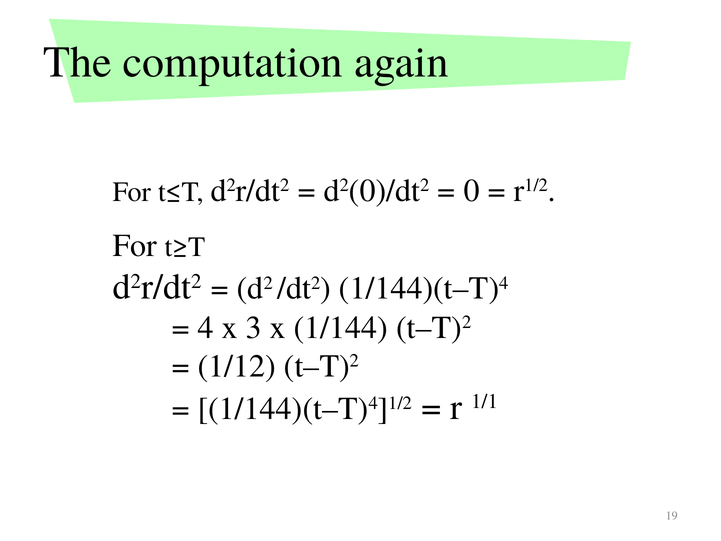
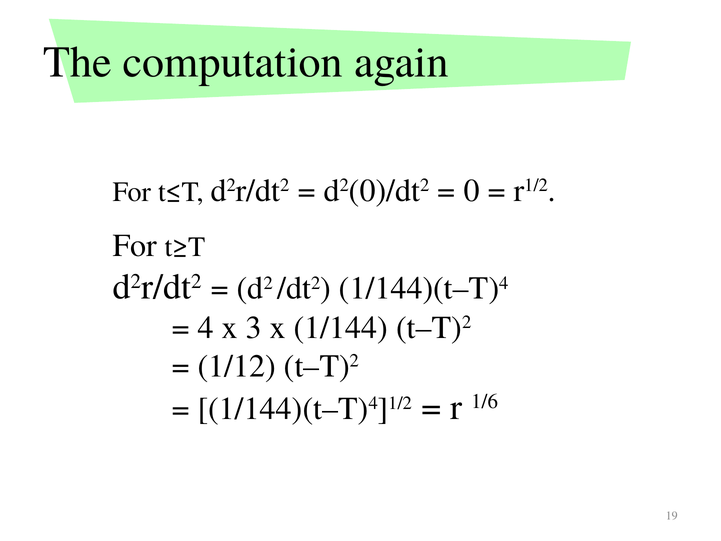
1/1: 1/1 -> 1/6 (485, 401)
